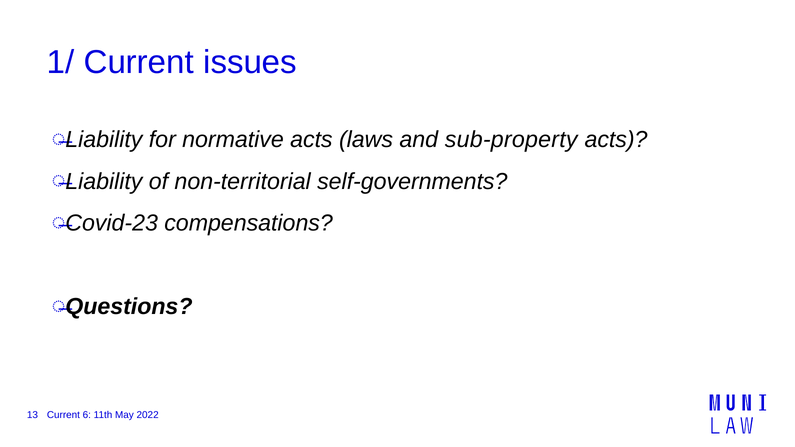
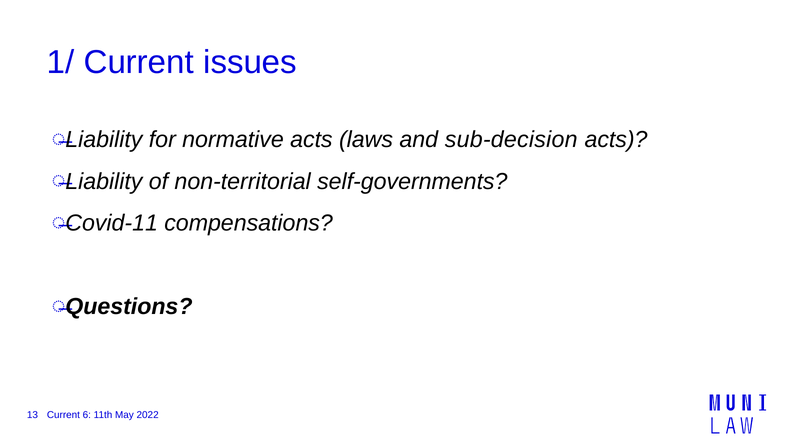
sub-property: sub-property -> sub-decision (511, 140)
Covid-23: Covid-23 -> Covid-11 (112, 223)
